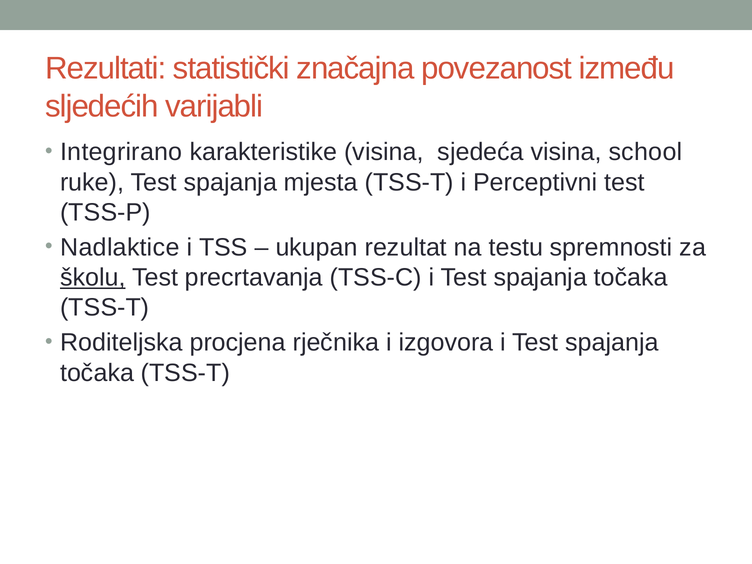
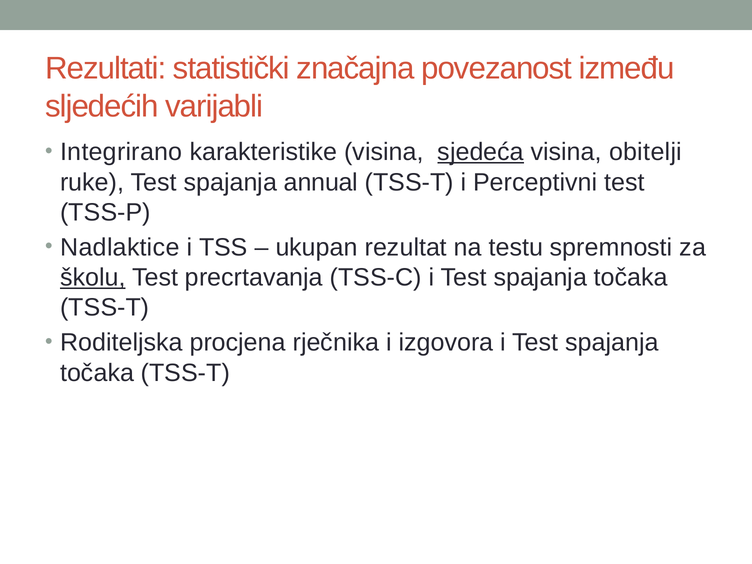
sjedeća underline: none -> present (481, 152)
school: school -> obitelji (646, 152)
mjesta: mjesta -> annual (321, 182)
